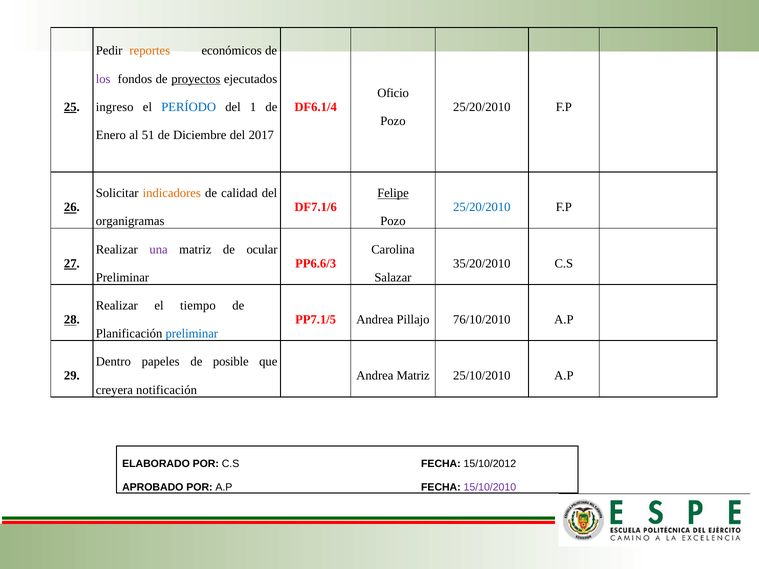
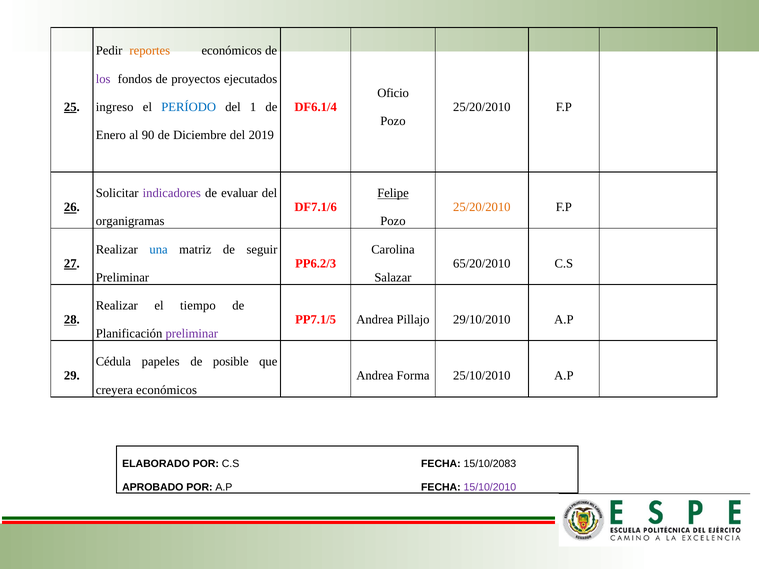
proyectos underline: present -> none (196, 79)
51: 51 -> 90 (148, 135)
2017: 2017 -> 2019 (261, 135)
indicadores colour: orange -> purple (172, 193)
calidad: calidad -> evaluar (240, 193)
25/20/2010 colour: blue -> orange (482, 207)
una colour: purple -> blue (159, 250)
ocular: ocular -> seguir (262, 250)
PP6.6/3: PP6.6/3 -> PP6.2/3 (316, 264)
35/20/2010: 35/20/2010 -> 65/20/2010 (482, 264)
76/10/2010: 76/10/2010 -> 29/10/2010 (482, 320)
preliminar colour: blue -> purple (192, 334)
Dentro: Dentro -> Cédula (113, 362)
Andrea Matriz: Matriz -> Forma (413, 376)
creyera notificación: notificación -> económicos (167, 390)
15/10/2012: 15/10/2012 -> 15/10/2083 (490, 464)
